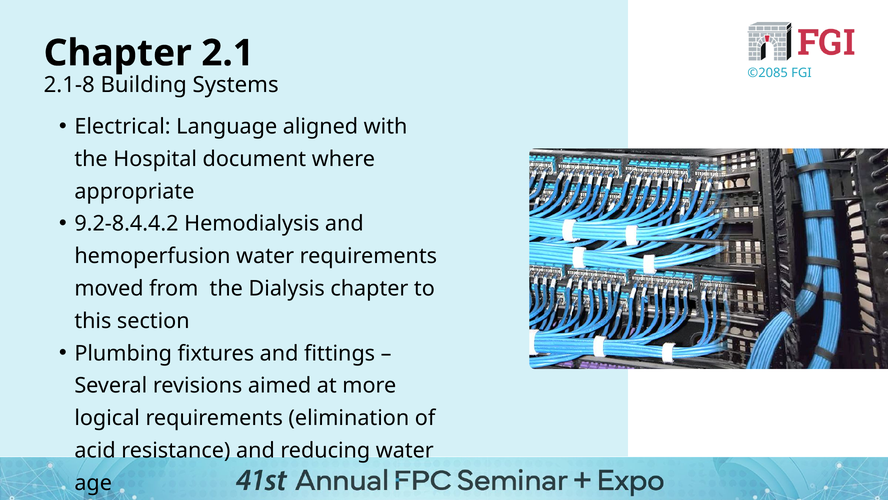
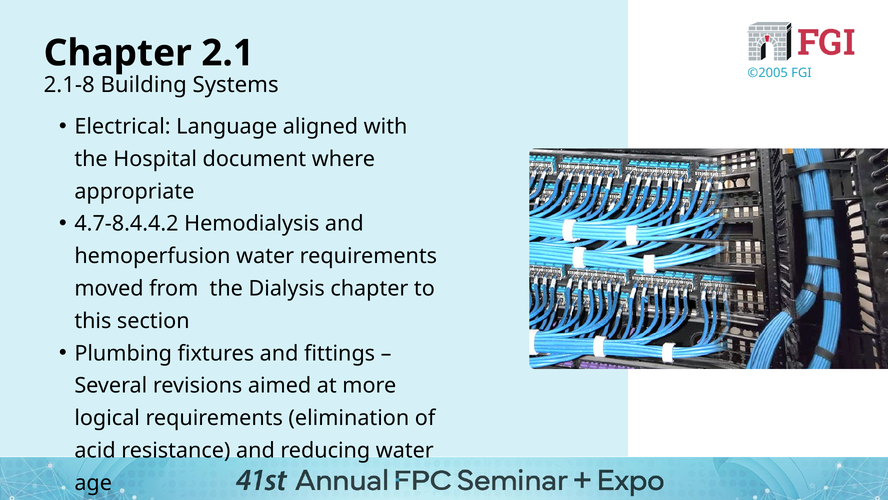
©2085: ©2085 -> ©2005 (768, 73)
9.2-8.4.4.2: 9.2-8.4.4.2 -> 4.7-8.4.4.2 (126, 224)
